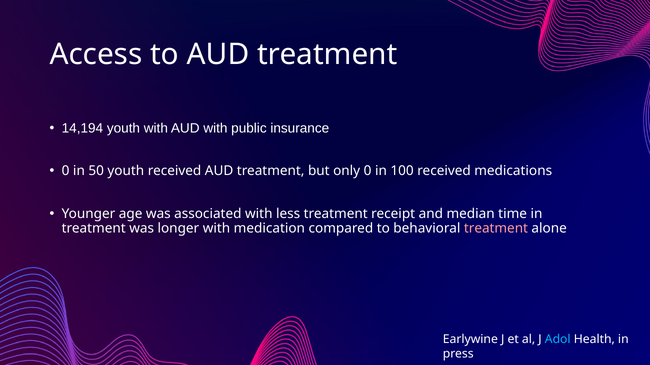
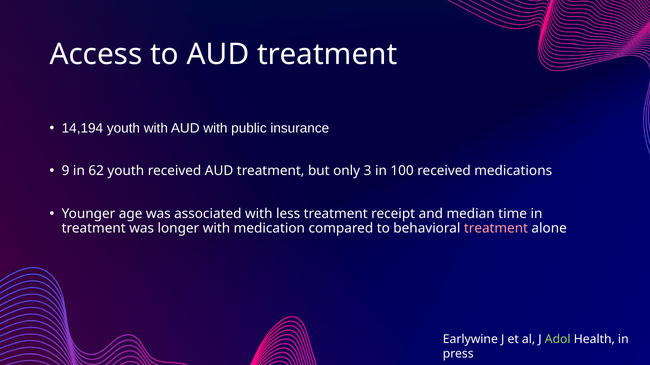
0: 0 -> 9 (66, 171)
50: 50 -> 62 (96, 171)
only 0: 0 -> 3 (368, 171)
Adol colour: light blue -> light green (558, 340)
